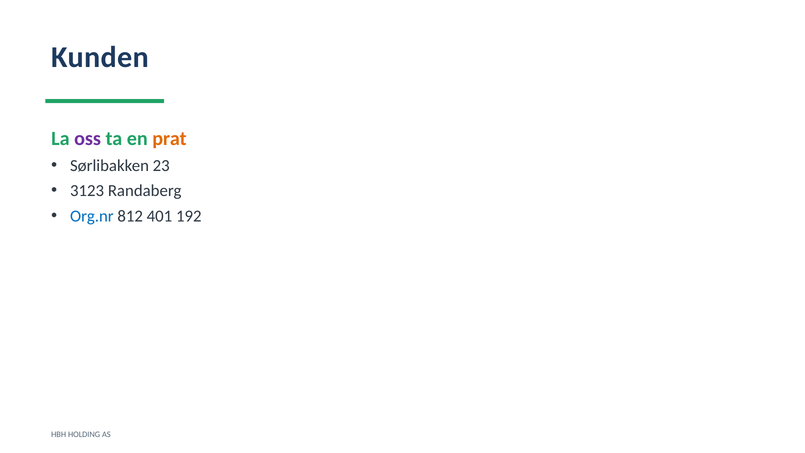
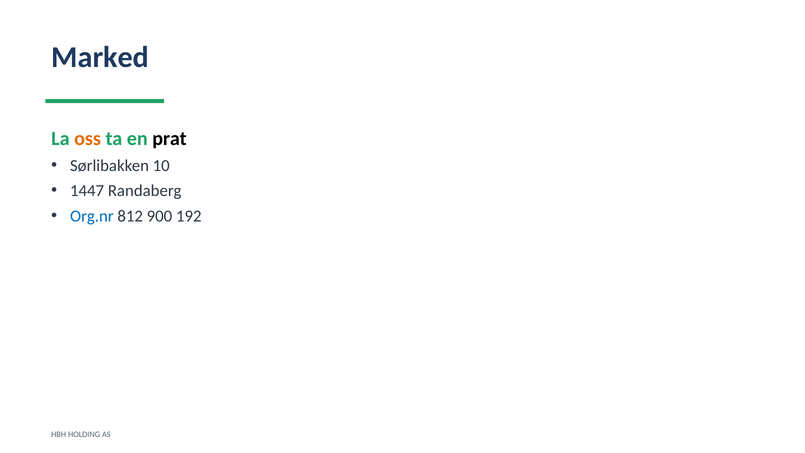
Kunden: Kunden -> Marked (100, 57)
oss colour: purple -> orange (88, 139)
prat colour: orange -> black (169, 139)
23: 23 -> 10 (161, 166)
3123: 3123 -> 1447 (87, 191)
401: 401 -> 900 (159, 216)
